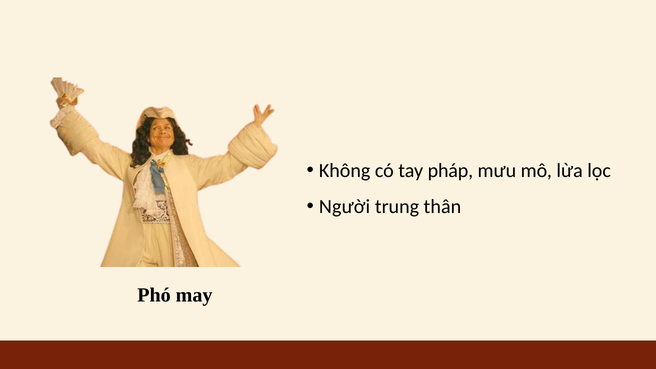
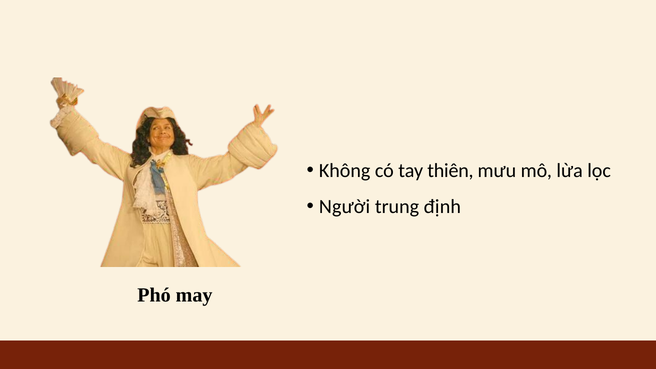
pháp: pháp -> thiên (450, 171)
thân: thân -> định (442, 207)
